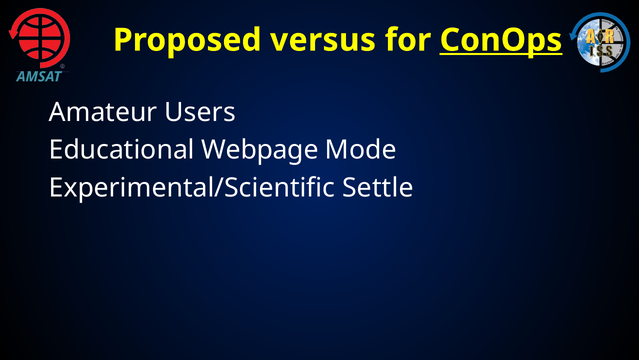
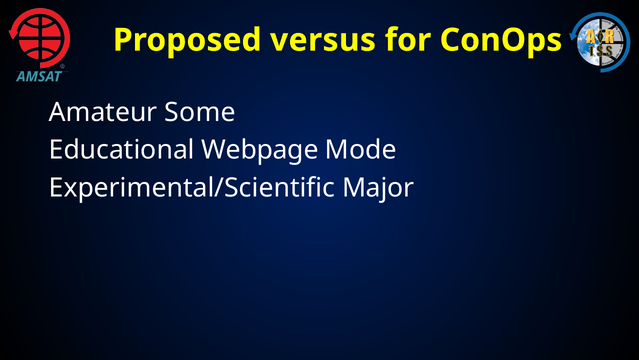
ConOps underline: present -> none (501, 40)
Users: Users -> Some (200, 112)
Settle: Settle -> Major (378, 188)
